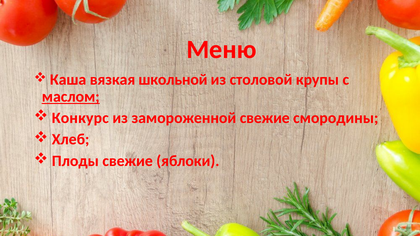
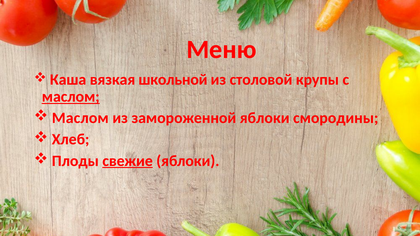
Конкурс: Конкурс -> Маслом (80, 118)
замороженной свежие: свежие -> яблоки (265, 118)
свежие underline: none -> present (128, 161)
